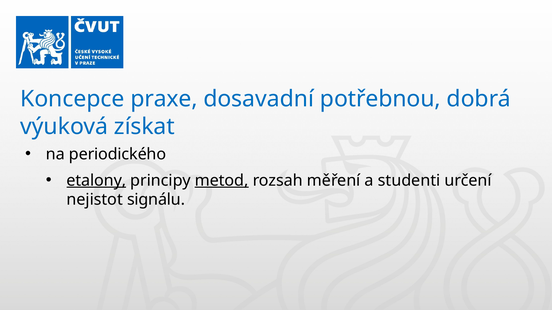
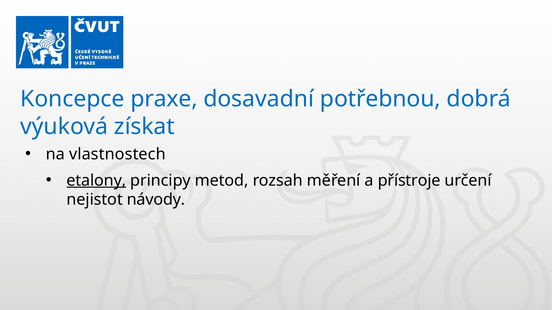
periodického: periodického -> vlastnostech (117, 154)
metod underline: present -> none (222, 181)
studenti: studenti -> přístroje (409, 181)
signálu: signálu -> návody (156, 200)
